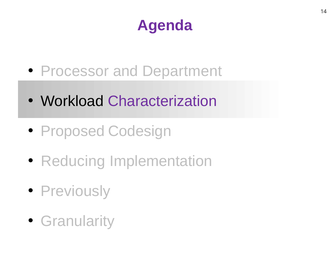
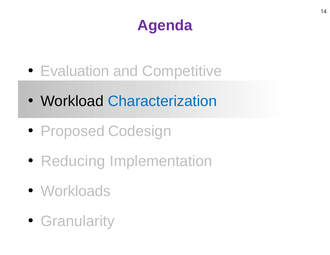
Processor: Processor -> Evaluation (75, 71)
Department: Department -> Competitive (182, 71)
Characterization colour: purple -> blue (162, 101)
Previously: Previously -> Workloads (76, 191)
